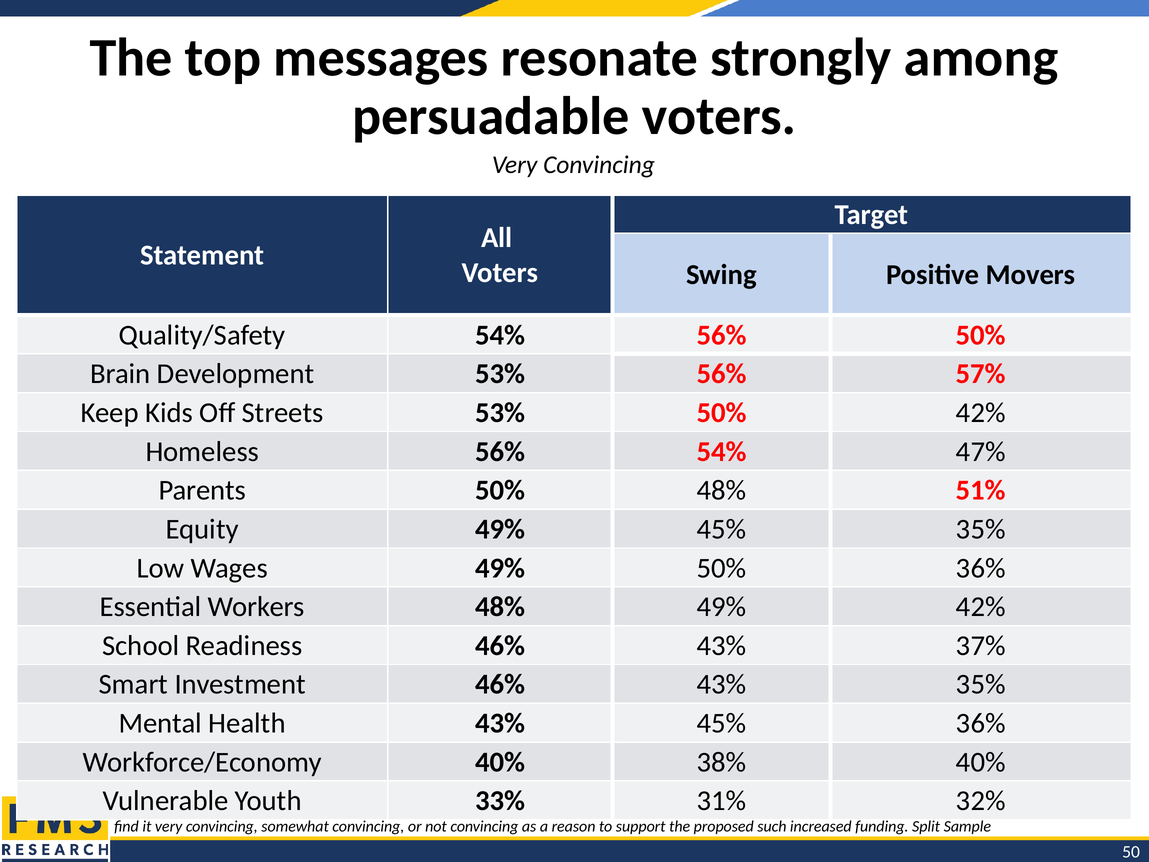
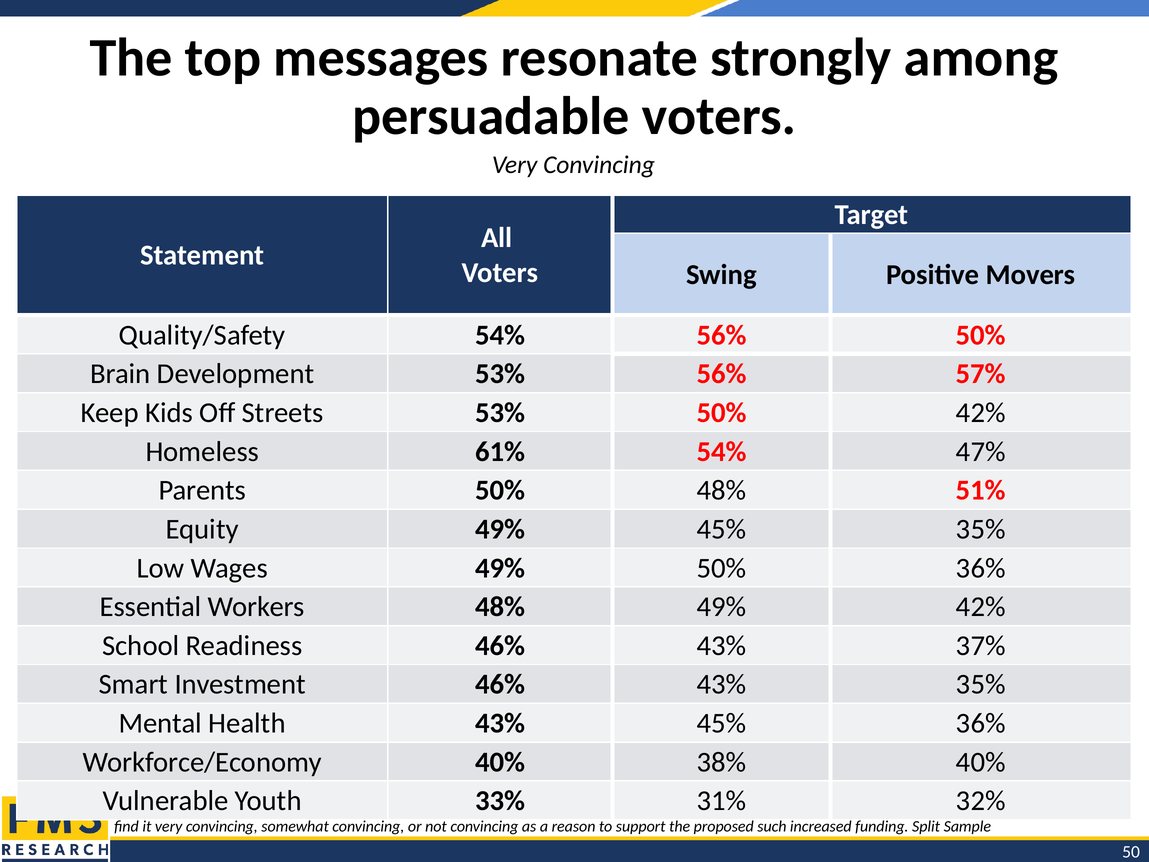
Homeless 56%: 56% -> 61% (500, 451)
